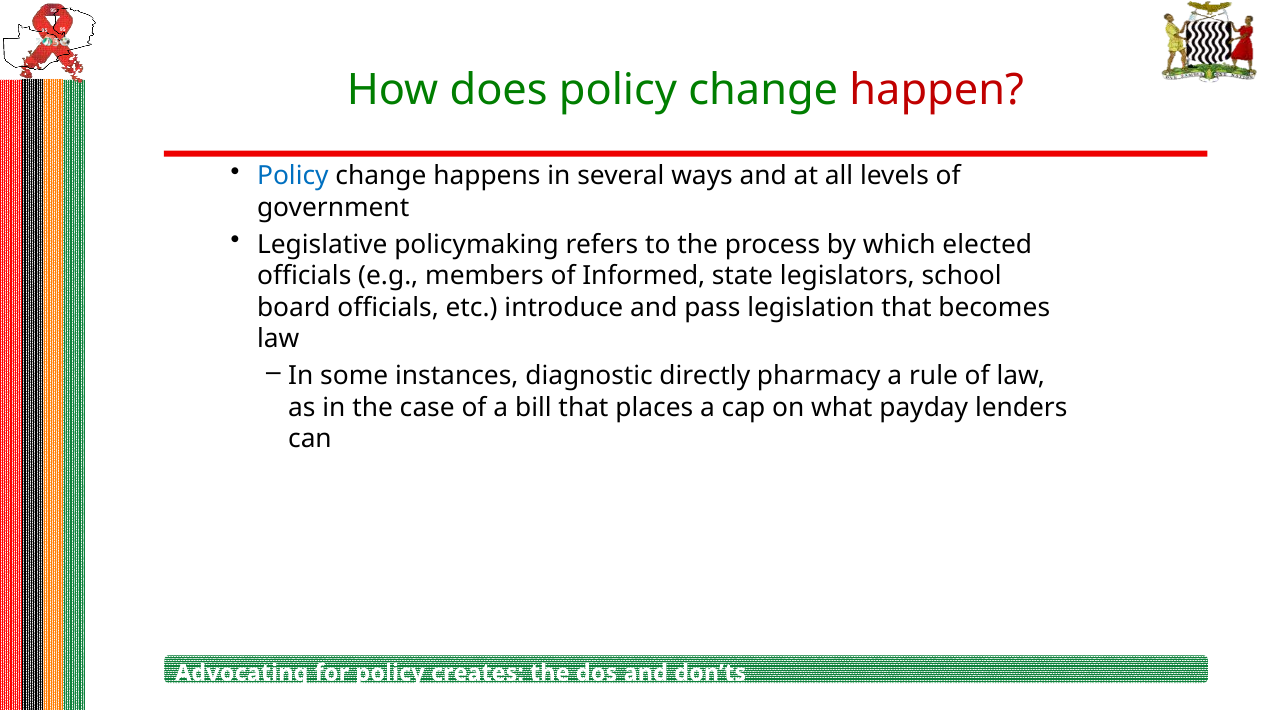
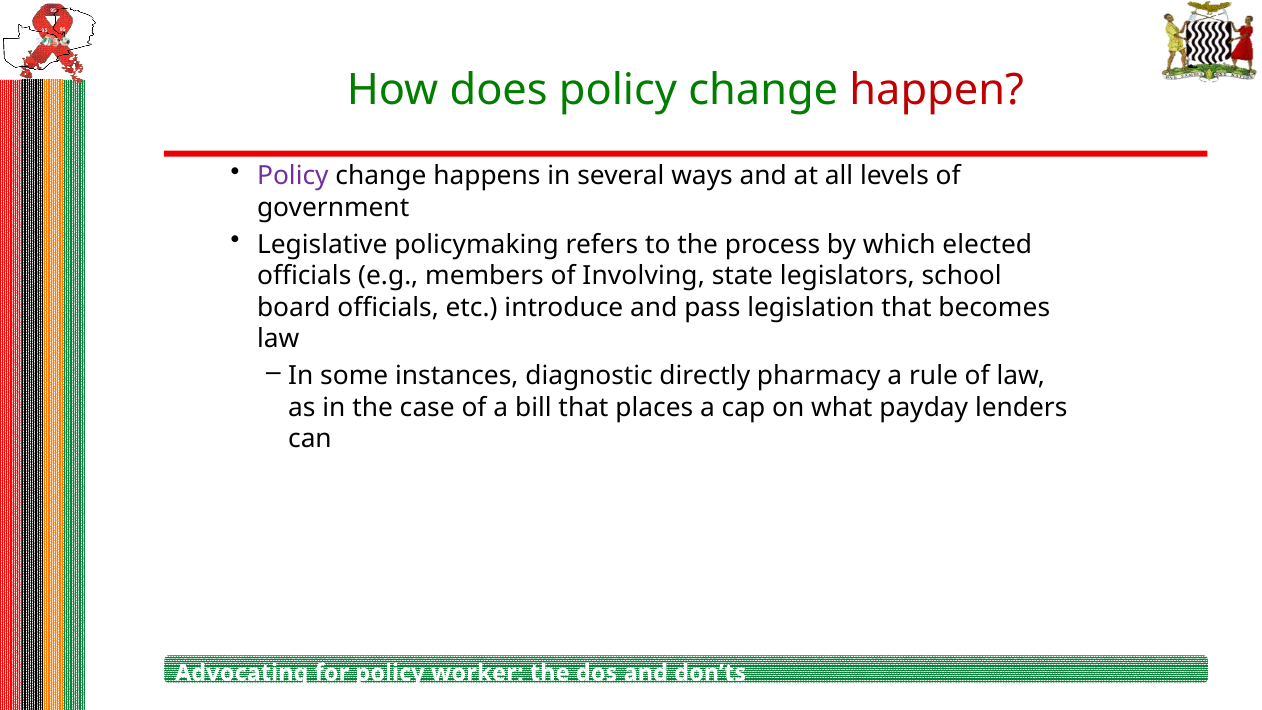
Policy colour: blue -> purple (293, 176)
Informed: Informed -> Involving (644, 276)
creates: creates -> worker (477, 673)
